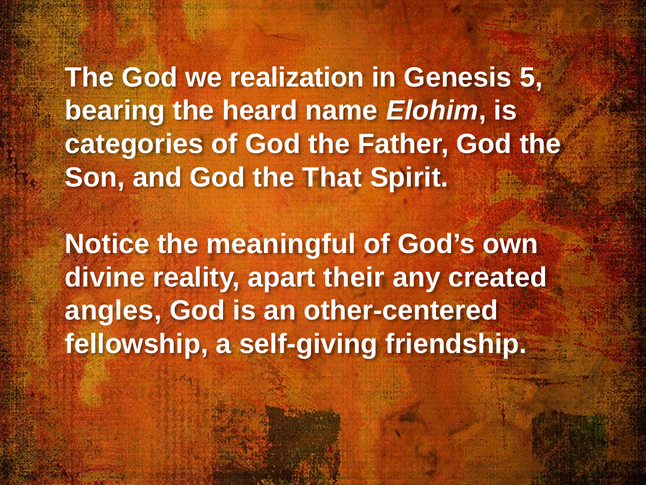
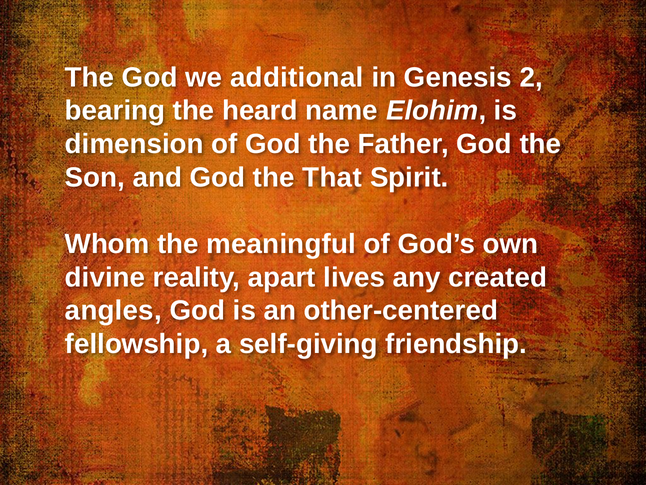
realization: realization -> additional (297, 77)
5: 5 -> 2 (531, 77)
categories: categories -> dimension (134, 144)
Notice: Notice -> Whom (107, 244)
their: their -> lives (354, 277)
